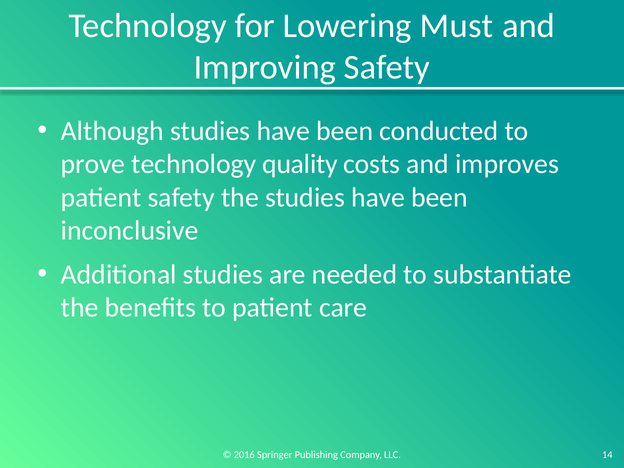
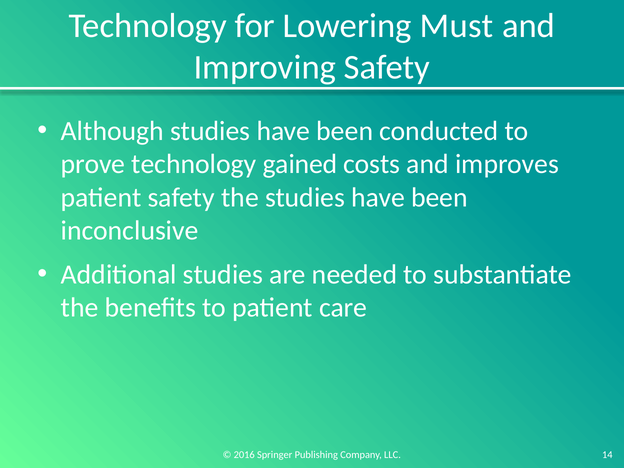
quality: quality -> gained (300, 164)
